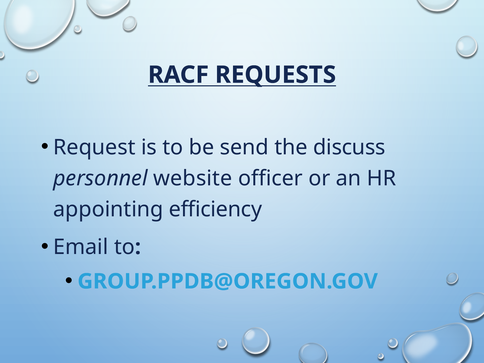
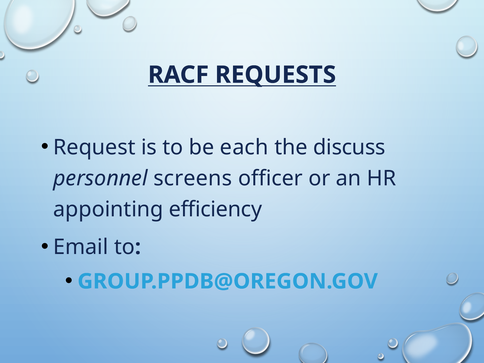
send: send -> each (244, 147)
website: website -> screens (193, 178)
